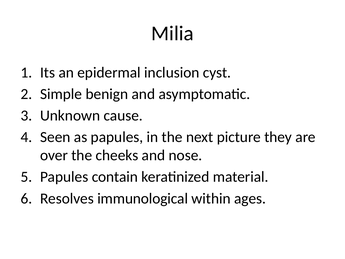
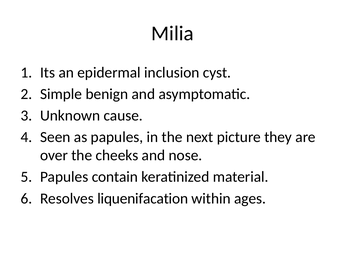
immunological: immunological -> liquenifacation (143, 198)
